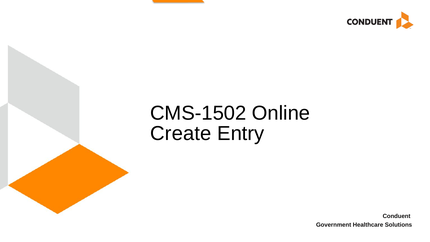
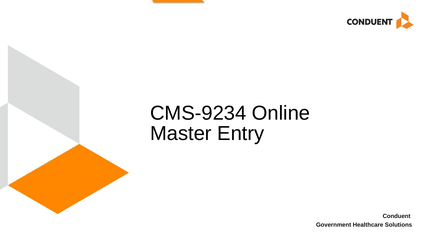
CMS-1502: CMS-1502 -> CMS-9234 (198, 113)
Create: Create -> Master (181, 134)
